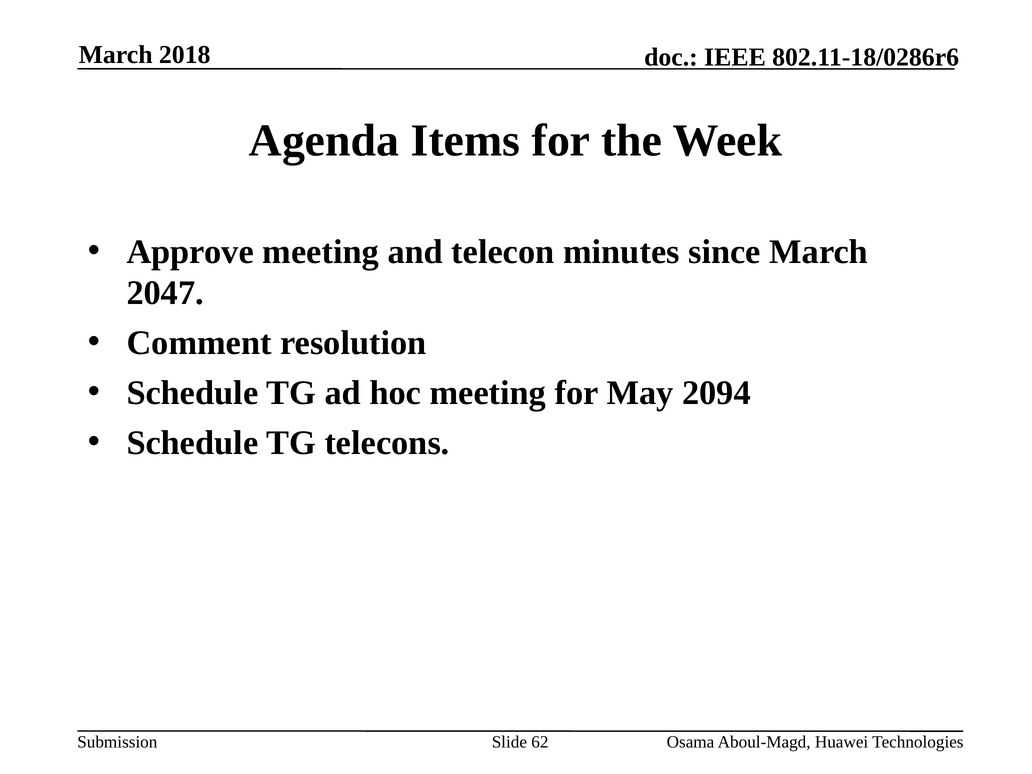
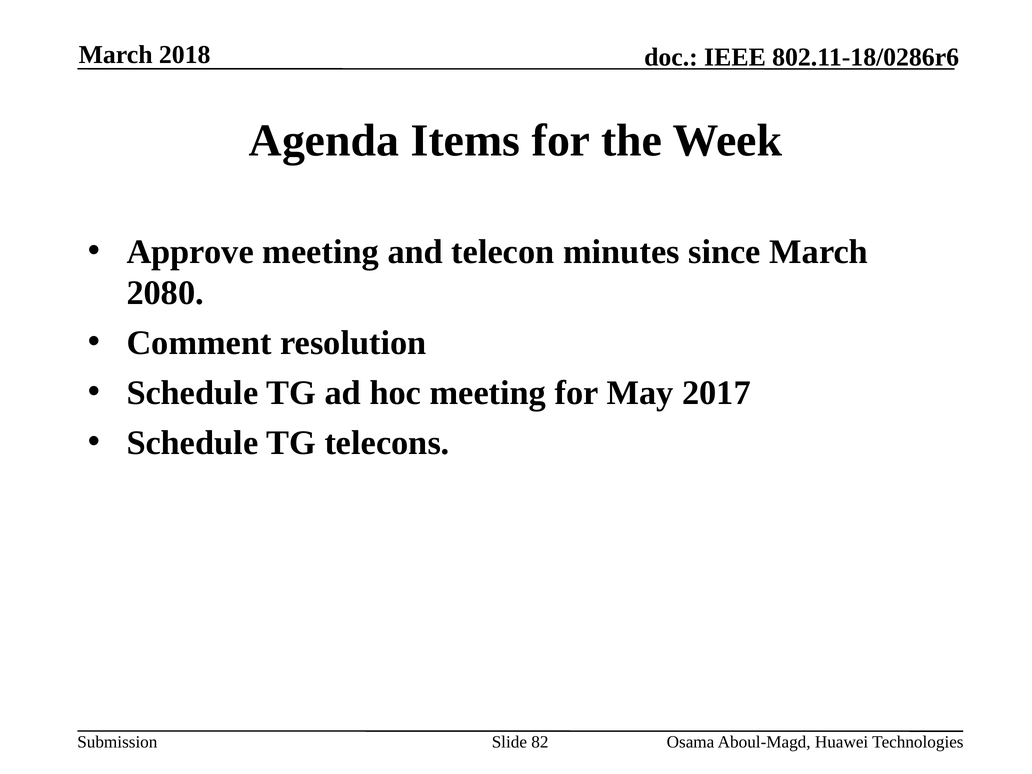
2047: 2047 -> 2080 (165, 293)
2094: 2094 -> 2017 (716, 393)
62: 62 -> 82 (540, 742)
